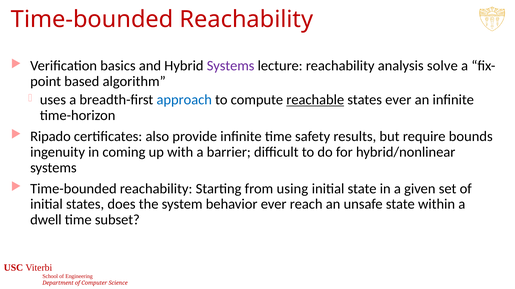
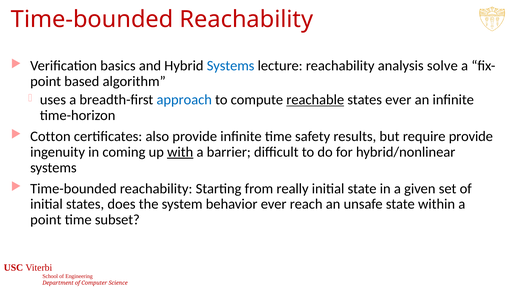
Systems colour: purple -> blue (231, 66)
Ripado: Ripado -> Cotton (50, 137)
require bounds: bounds -> provide (471, 137)
with underline: none -> present (180, 152)
using: using -> really (293, 189)
dwell: dwell -> point (46, 220)
